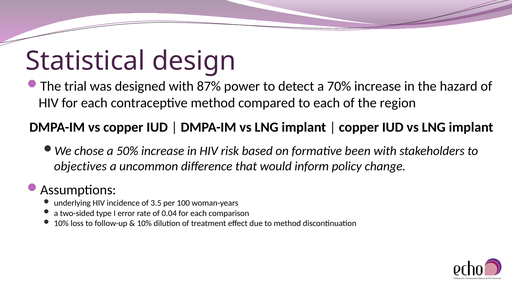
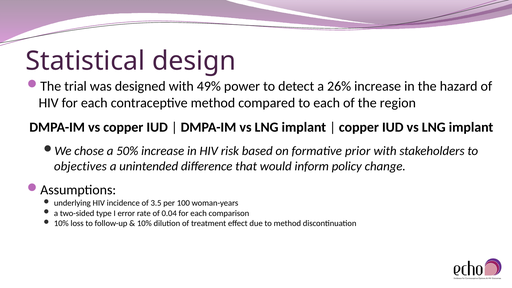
87%: 87% -> 49% (209, 86)
70%: 70% -> 26% (339, 86)
been: been -> prior (358, 151)
uncommon: uncommon -> unintended (149, 166)
